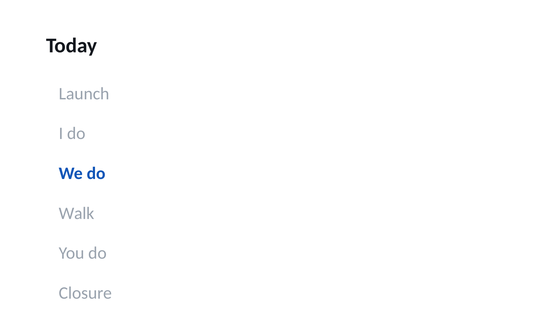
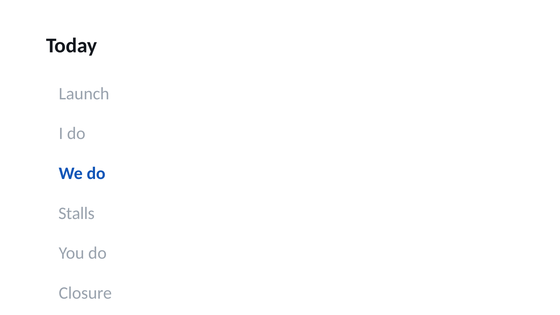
Walk: Walk -> Stalls (77, 213)
